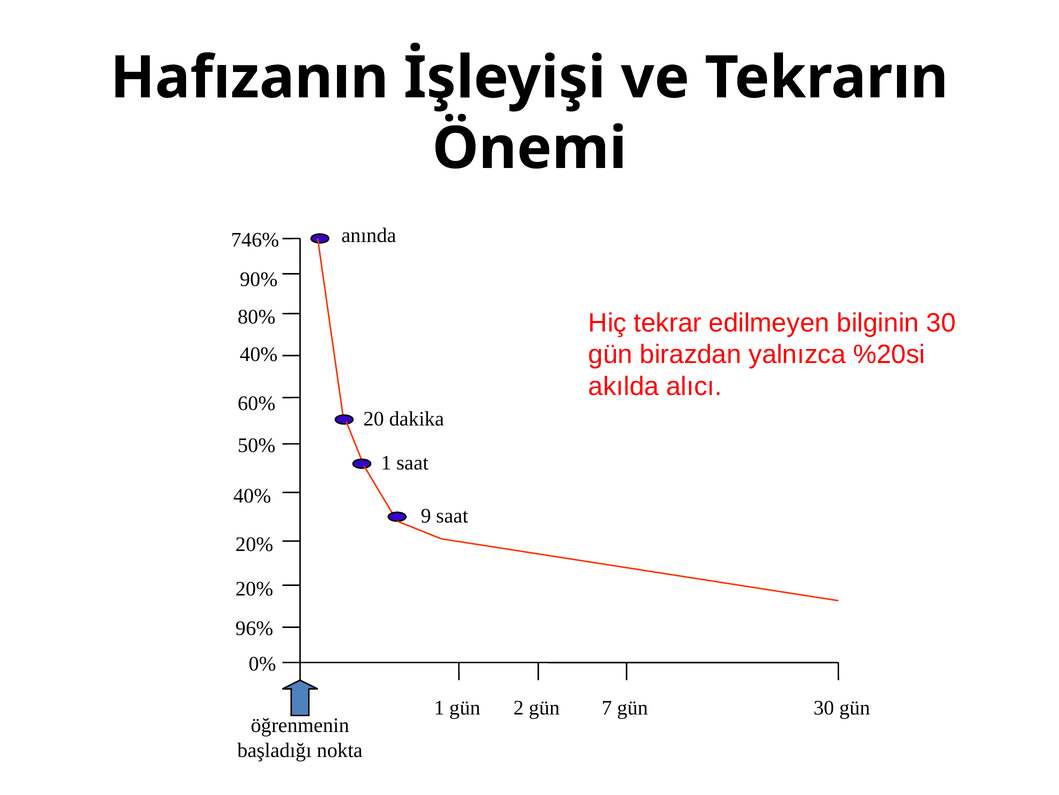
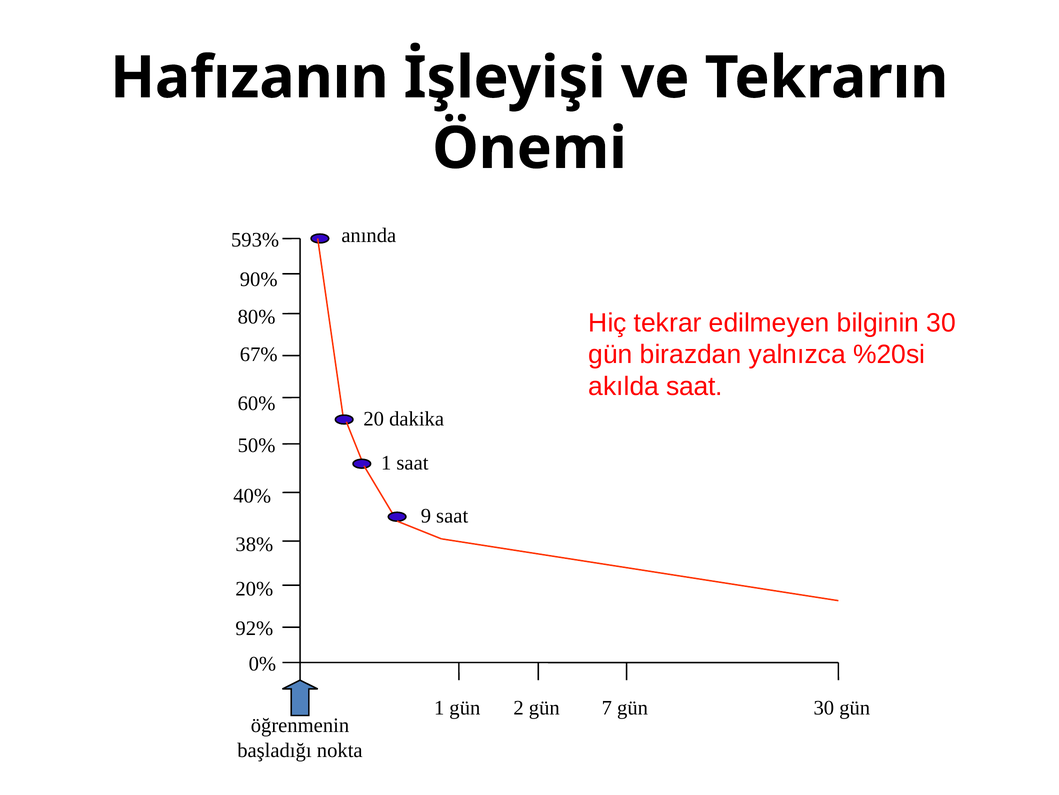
746%: 746% -> 593% (255, 240)
40%: 40% -> 67% (259, 354)
akılda alıcı: alıcı -> saat (694, 386)
20%: 20% -> 38% (254, 544)
96%: 96% -> 92% (254, 628)
